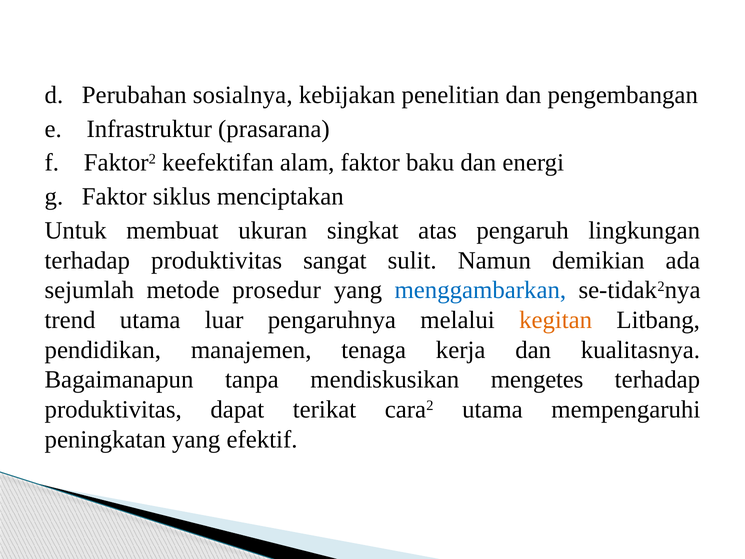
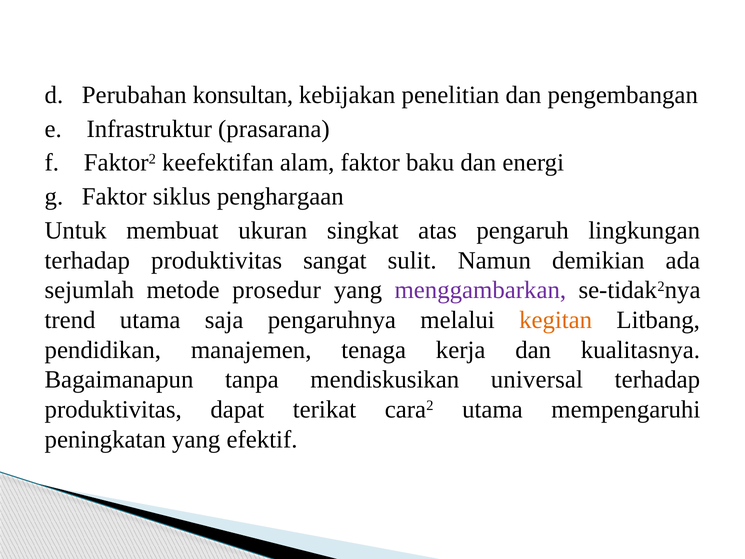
sosialnya: sosialnya -> konsultan (243, 95)
menciptakan: menciptakan -> penghargaan (280, 197)
menggambarkan colour: blue -> purple (480, 290)
luar: luar -> saja (224, 320)
mengetes: mengetes -> universal (537, 380)
